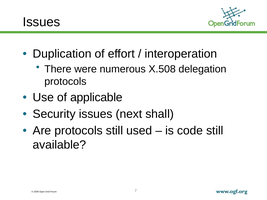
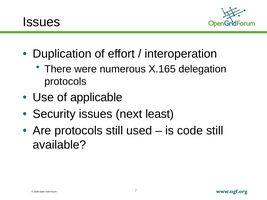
X.508: X.508 -> X.165 (162, 69)
shall: shall -> least (160, 114)
